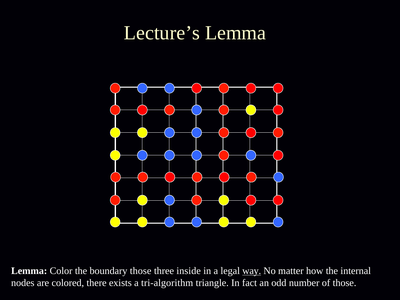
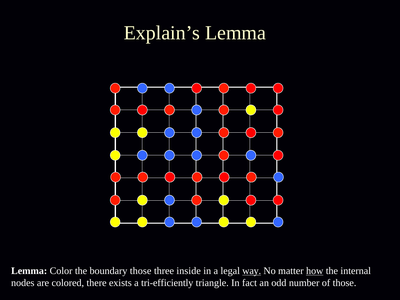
Lecture’s: Lecture’s -> Explain’s (162, 33)
how underline: none -> present (315, 271)
tri-algorithm: tri-algorithm -> tri-efficiently (167, 283)
